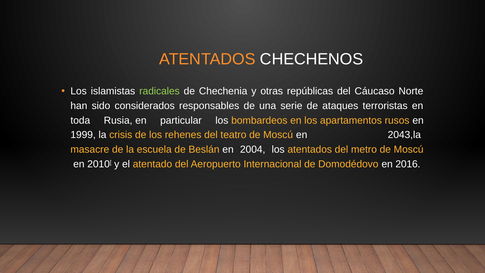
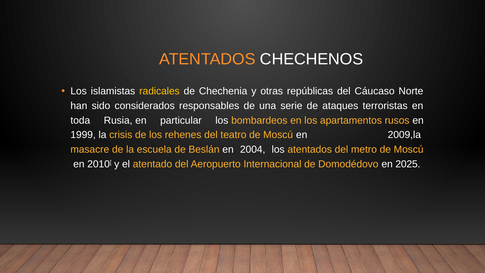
radicales colour: light green -> yellow (159, 91)
2043,la: 2043,la -> 2009,la (404, 135)
2016: 2016 -> 2025 (408, 164)
